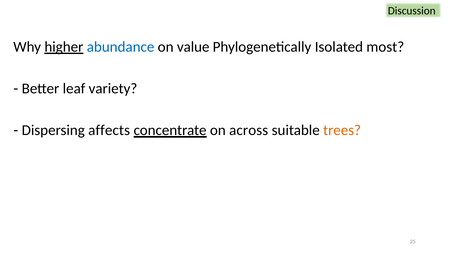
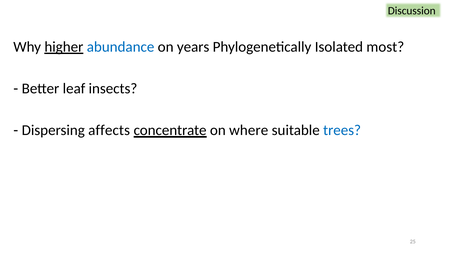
value: value -> years (193, 47)
variety: variety -> insects (113, 89)
across: across -> where (249, 130)
trees colour: orange -> blue (342, 130)
